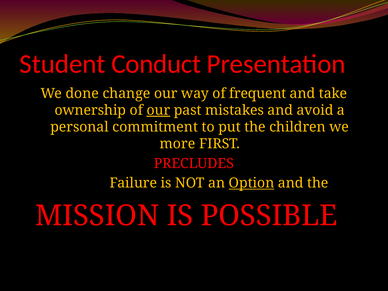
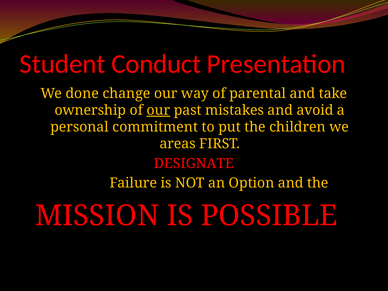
frequent: frequent -> parental (258, 93)
more: more -> areas (178, 144)
PRECLUDES: PRECLUDES -> DESIGNATE (194, 163)
Option underline: present -> none (252, 183)
